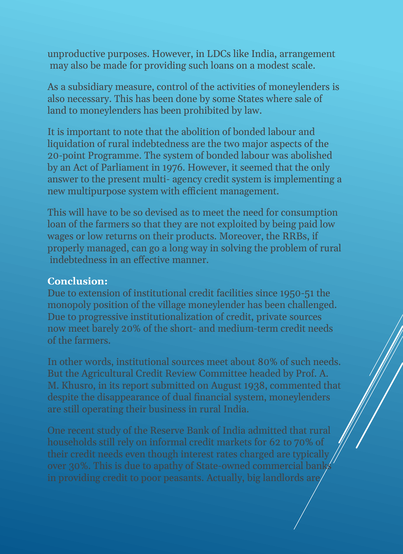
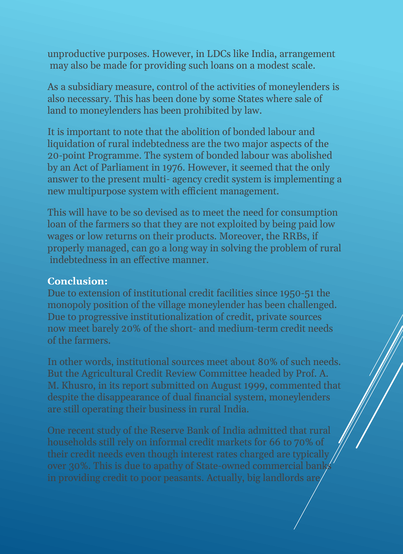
1938: 1938 -> 1999 (256, 386)
62: 62 -> 66 (275, 443)
